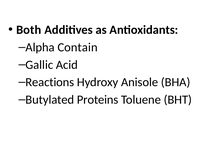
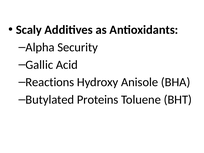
Both: Both -> Scaly (29, 30)
Contain: Contain -> Security (78, 47)
